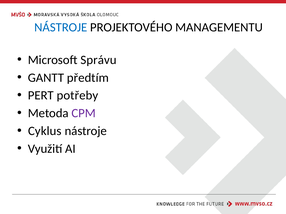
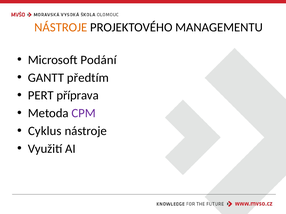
NÁSTROJE colour: blue -> orange (61, 27)
Správu: Správu -> Podání (99, 60)
potřeby: potřeby -> příprava (78, 96)
